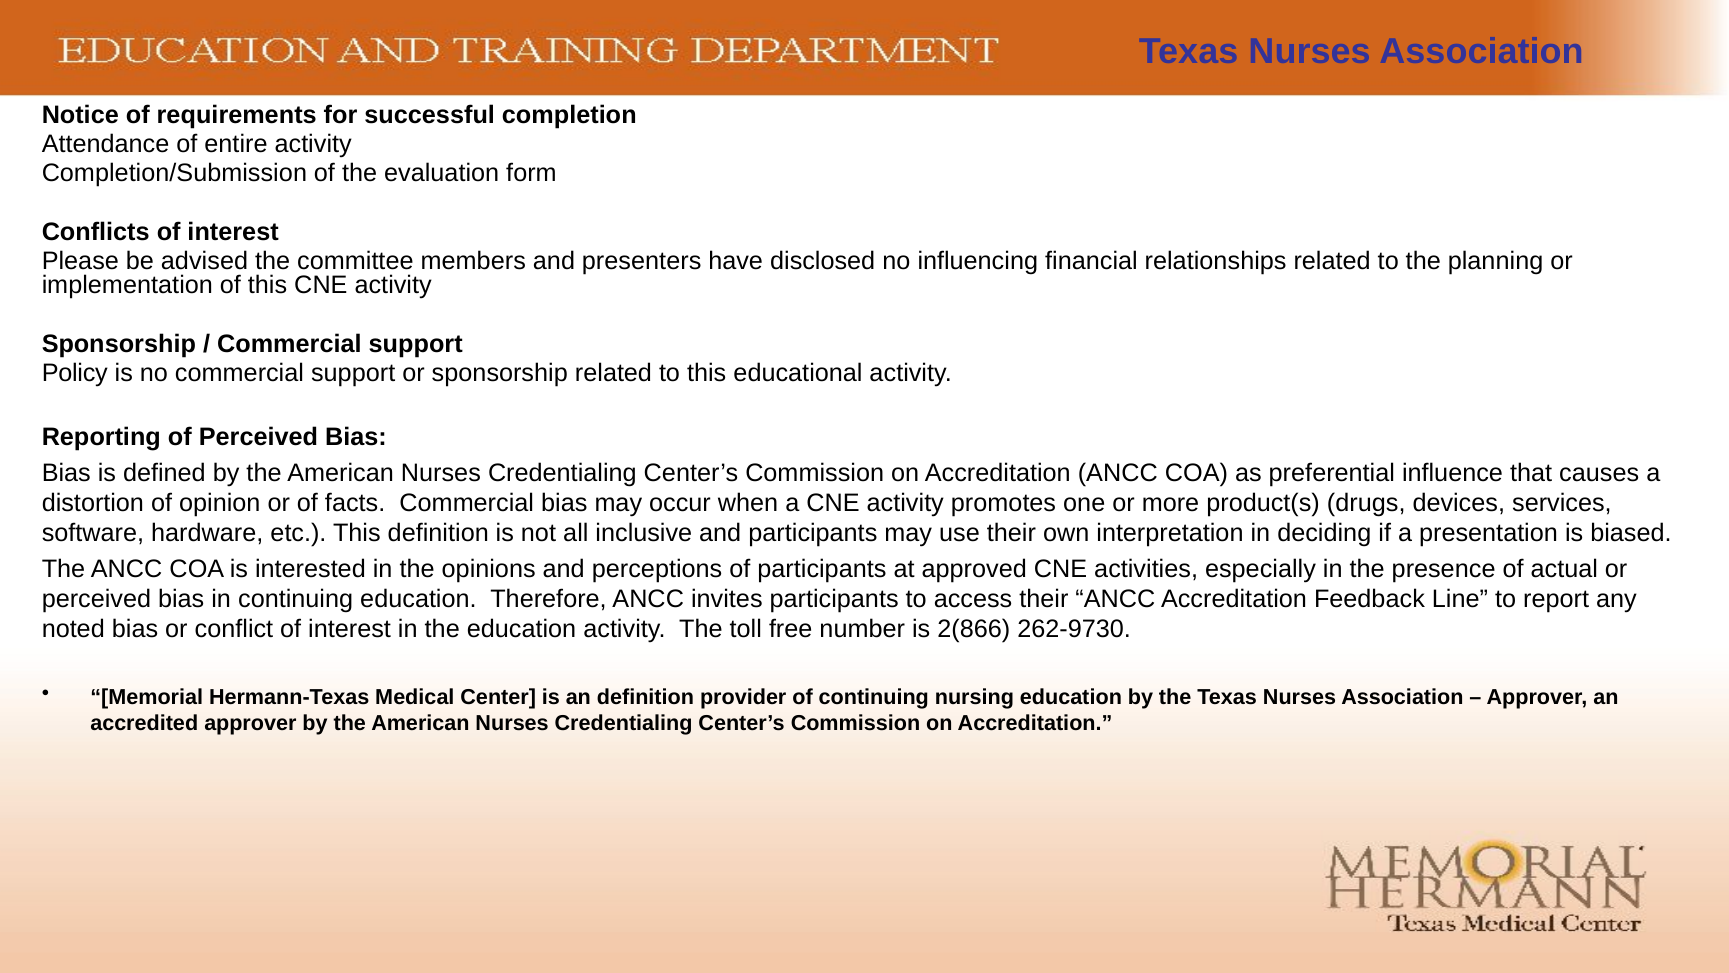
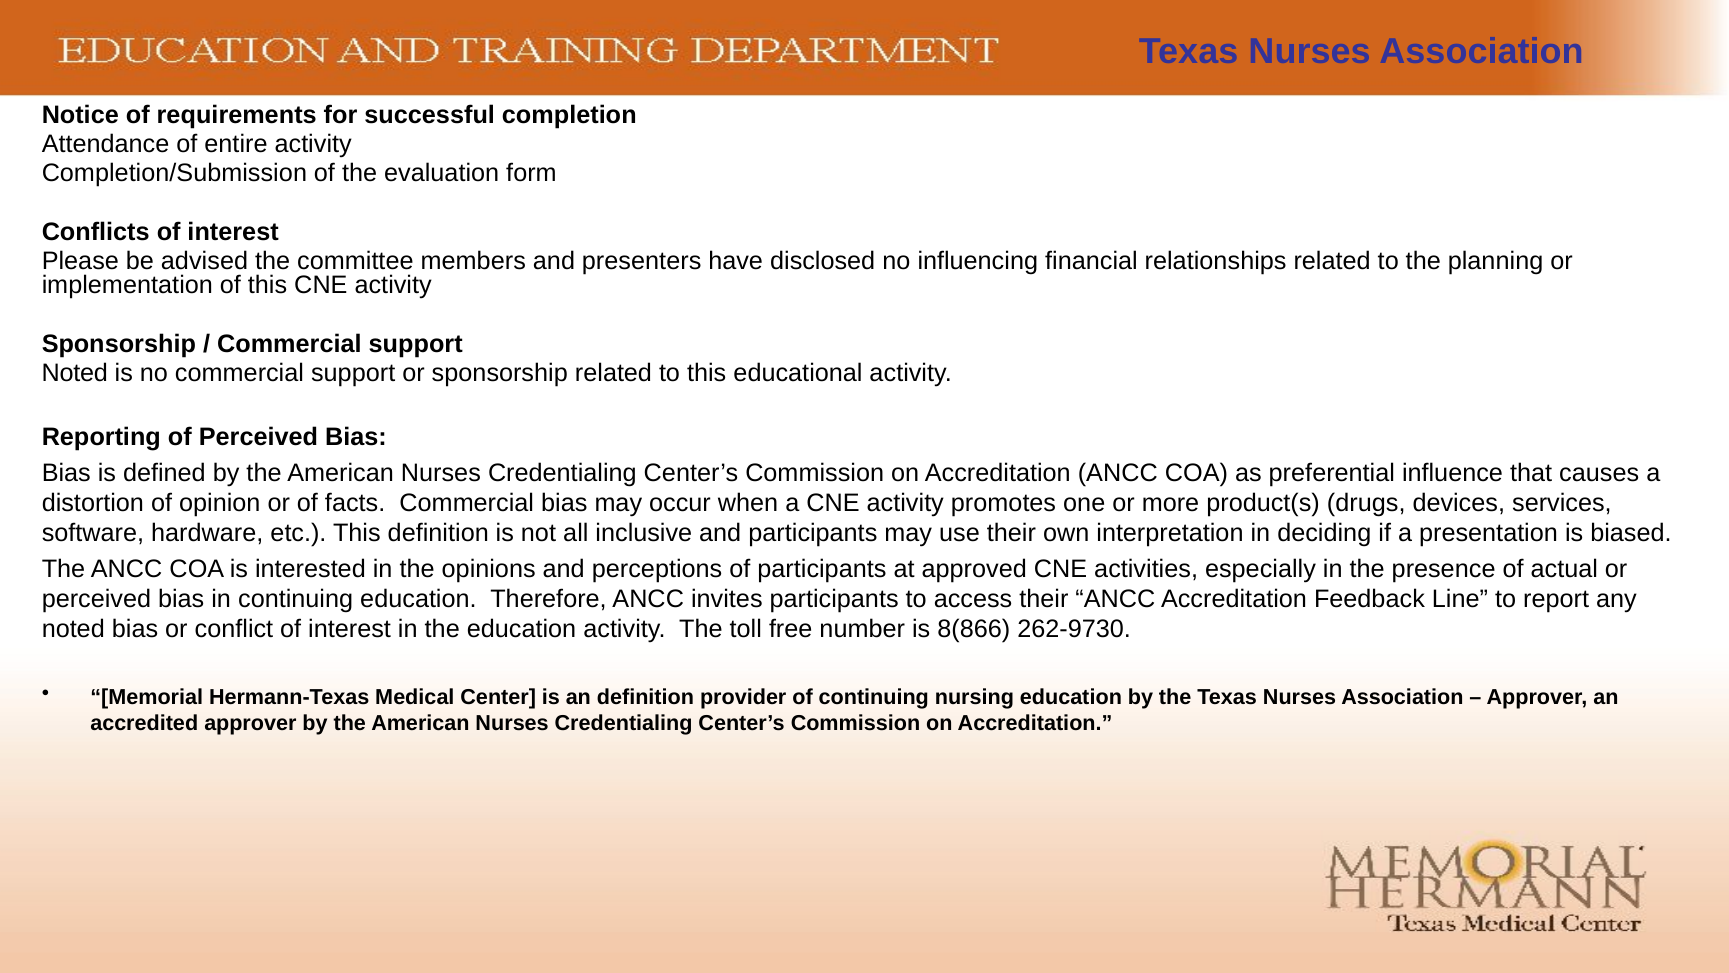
Policy: Policy -> Noted (75, 373)
2(866: 2(866 -> 8(866 (974, 629)
